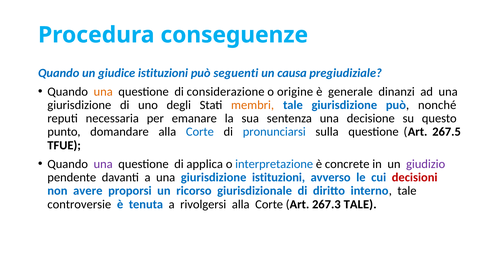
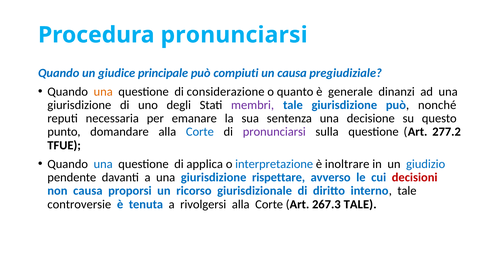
Procedura conseguenze: conseguenze -> pronunciarsi (234, 35)
giudice istituzioni: istituzioni -> principale (163, 73)
seguenti: seguenti -> compiuti (236, 73)
origine: origine -> quanto (295, 92)
membri colour: orange -> purple (253, 105)
pronunciarsi colour: blue -> purple (274, 132)
267.5: 267.5 -> 277.2 (447, 132)
una colour: purple -> blue (103, 164)
concrete: concrete -> inoltrare (347, 164)
giudizio colour: purple -> blue (426, 164)
giurisdizione istituzioni: istituzioni -> rispettare (279, 178)
non avere: avere -> causa (88, 191)
